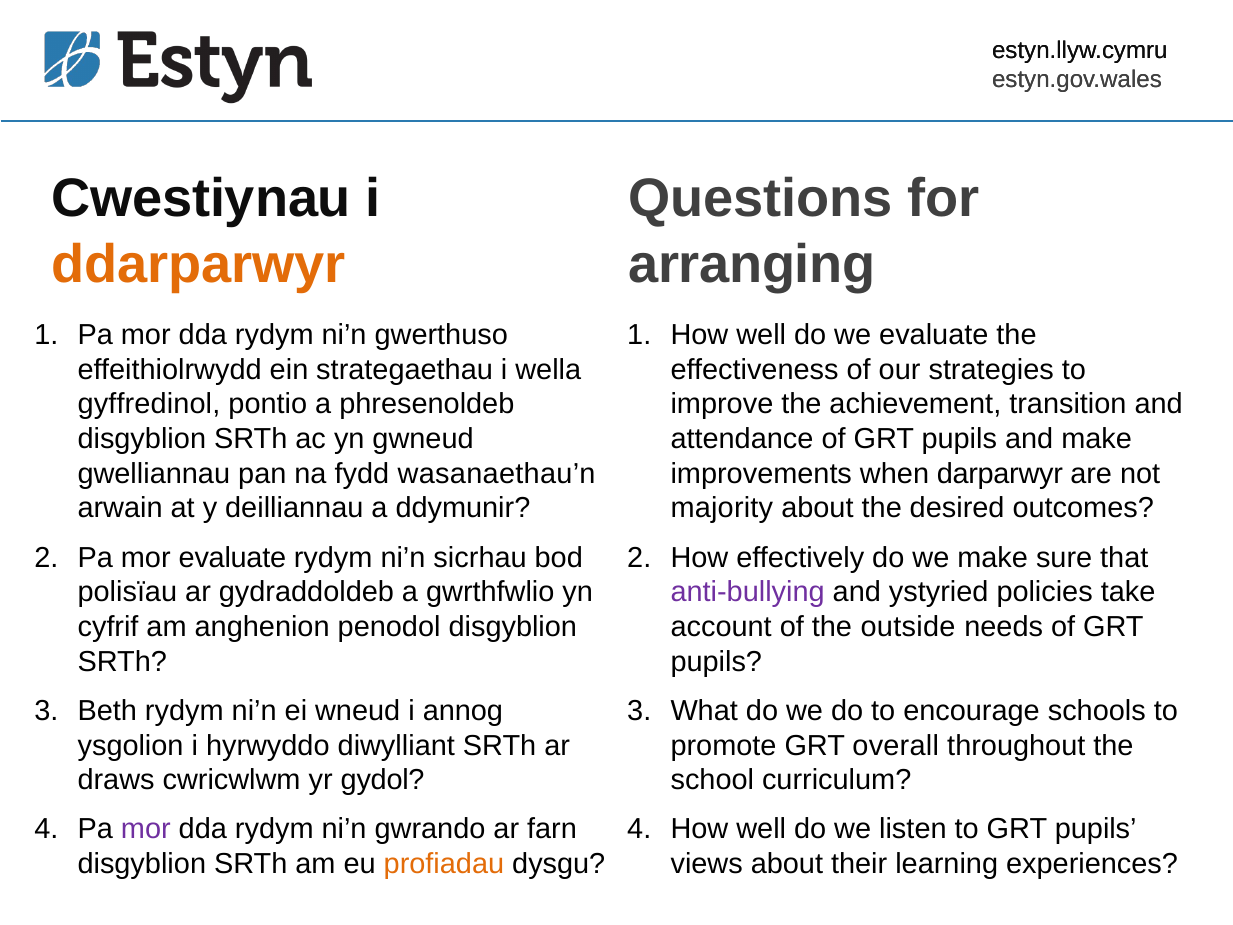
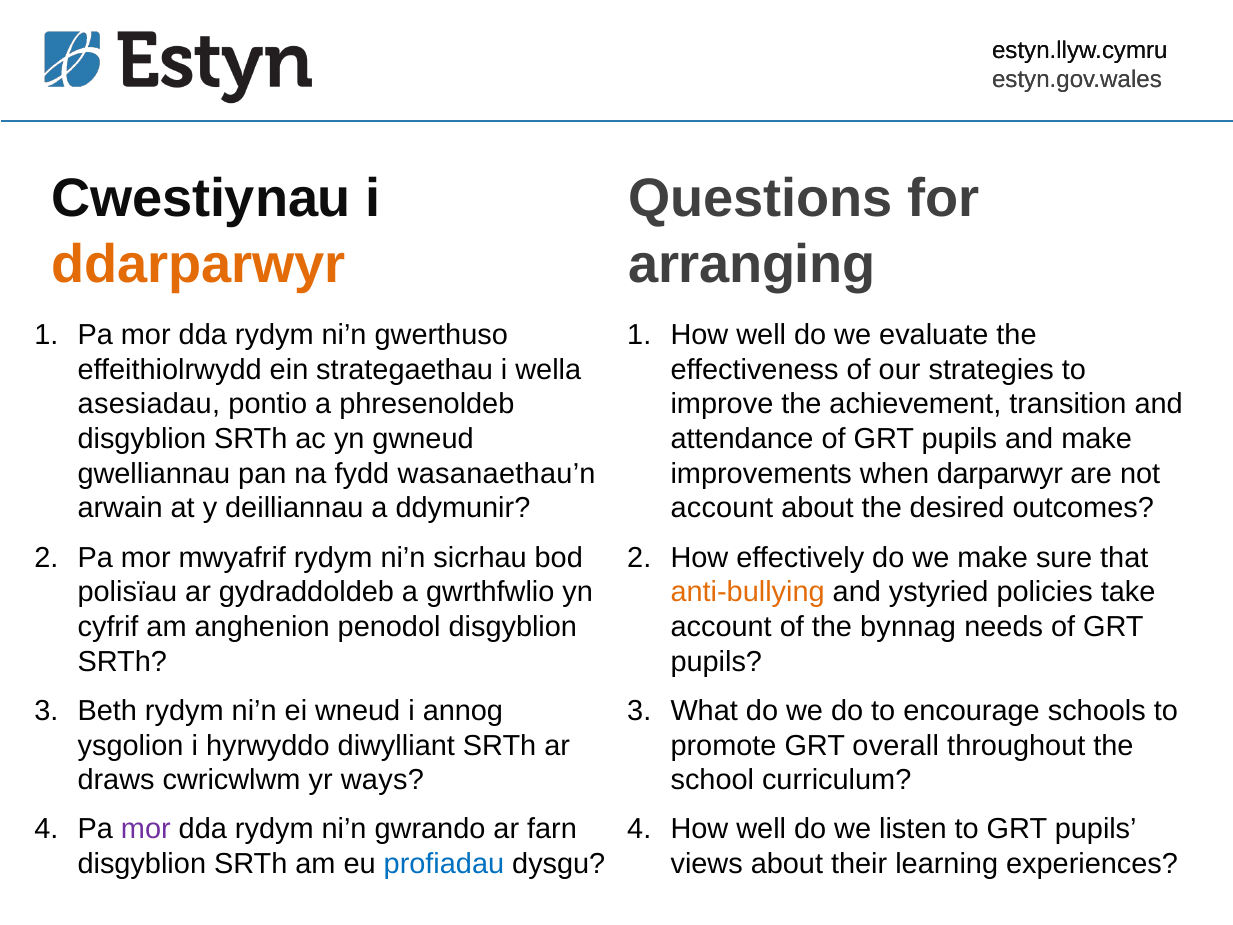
gyffredinol: gyffredinol -> asesiadau (149, 404)
majority: majority -> account (722, 508)
mor evaluate: evaluate -> mwyafrif (232, 557)
anti-bullying colour: purple -> orange (748, 592)
outside: outside -> bynnag (908, 627)
gydol: gydol -> ways (382, 780)
profiadau colour: orange -> blue (444, 864)
